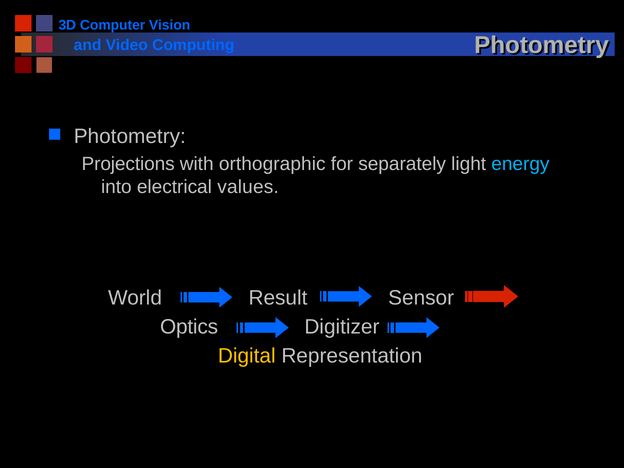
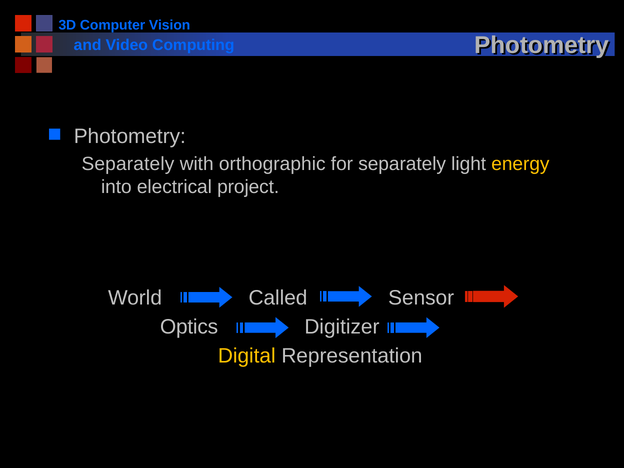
Projections: Projections -> Separately (128, 164)
energy colour: light blue -> yellow (520, 164)
values: values -> project (248, 187)
Result: Result -> Called (278, 298)
